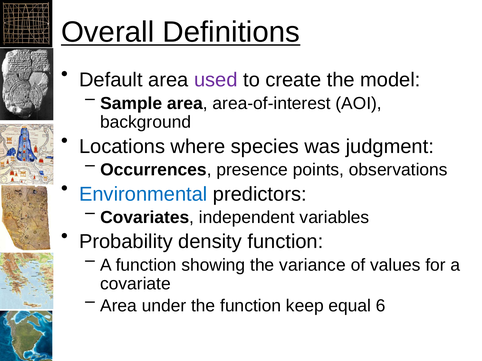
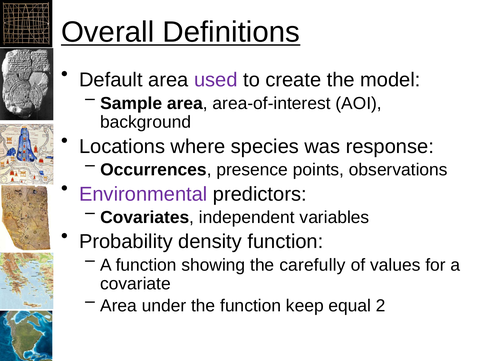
judgment: judgment -> response (390, 147)
Environmental colour: blue -> purple (143, 194)
variance: variance -> carefully (312, 265)
6: 6 -> 2 (381, 306)
